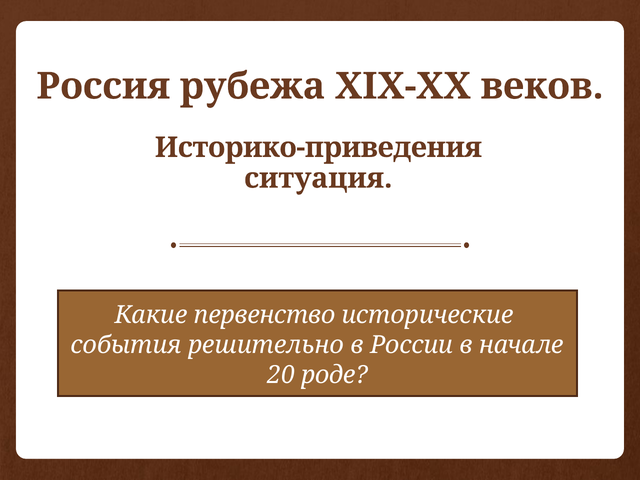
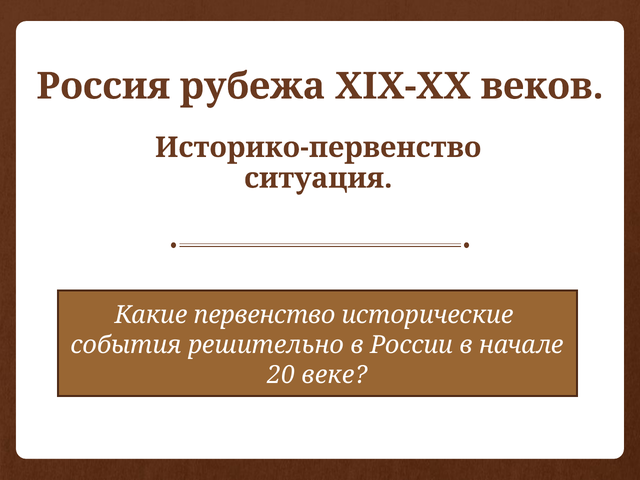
Историко-приведения: Историко-приведения -> Историко-первенство (318, 148)
роде: роде -> веке (334, 375)
